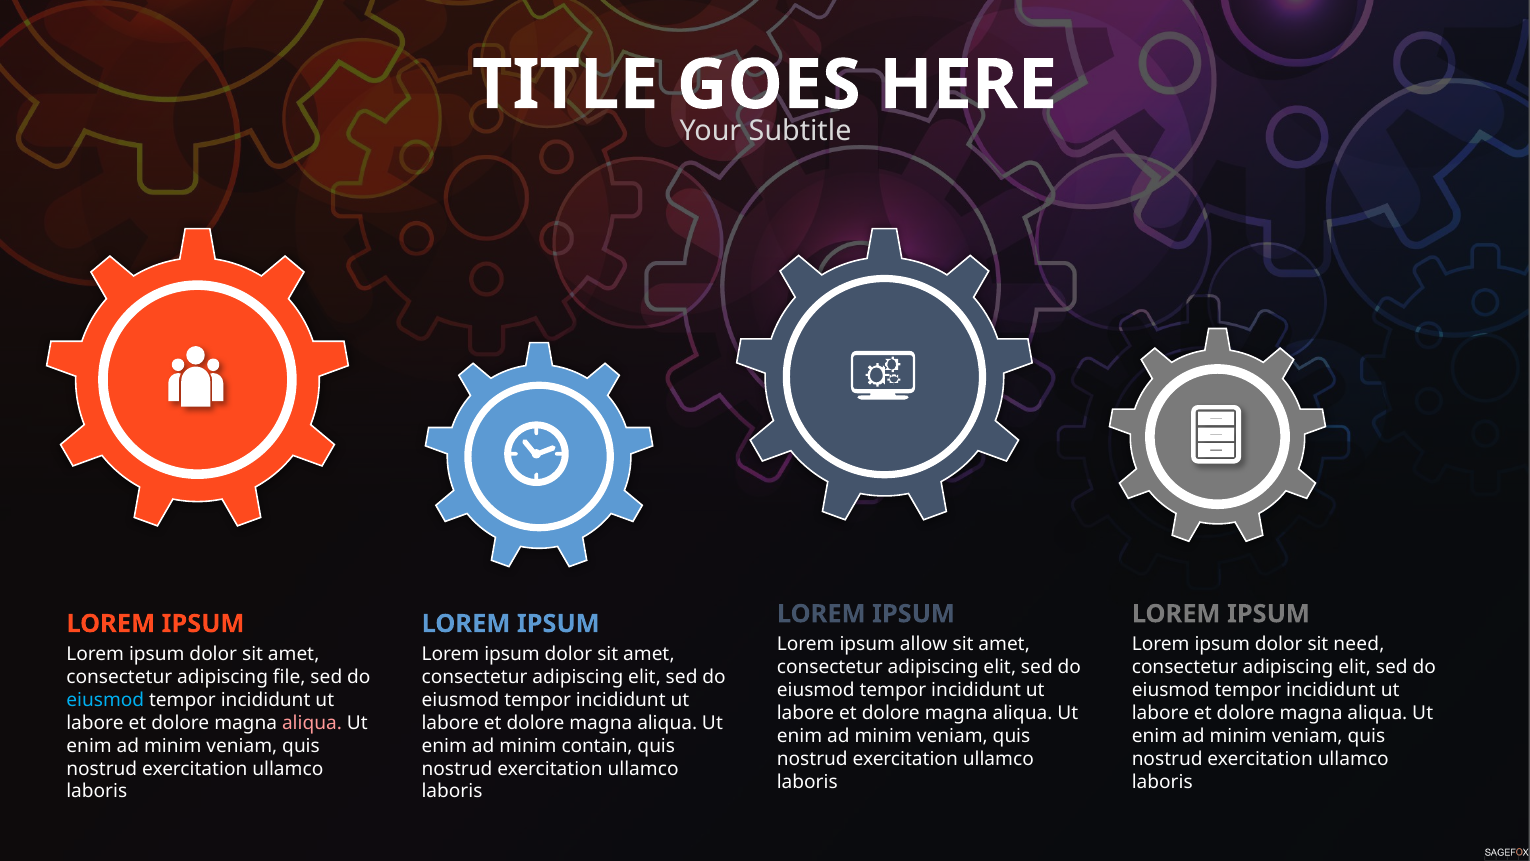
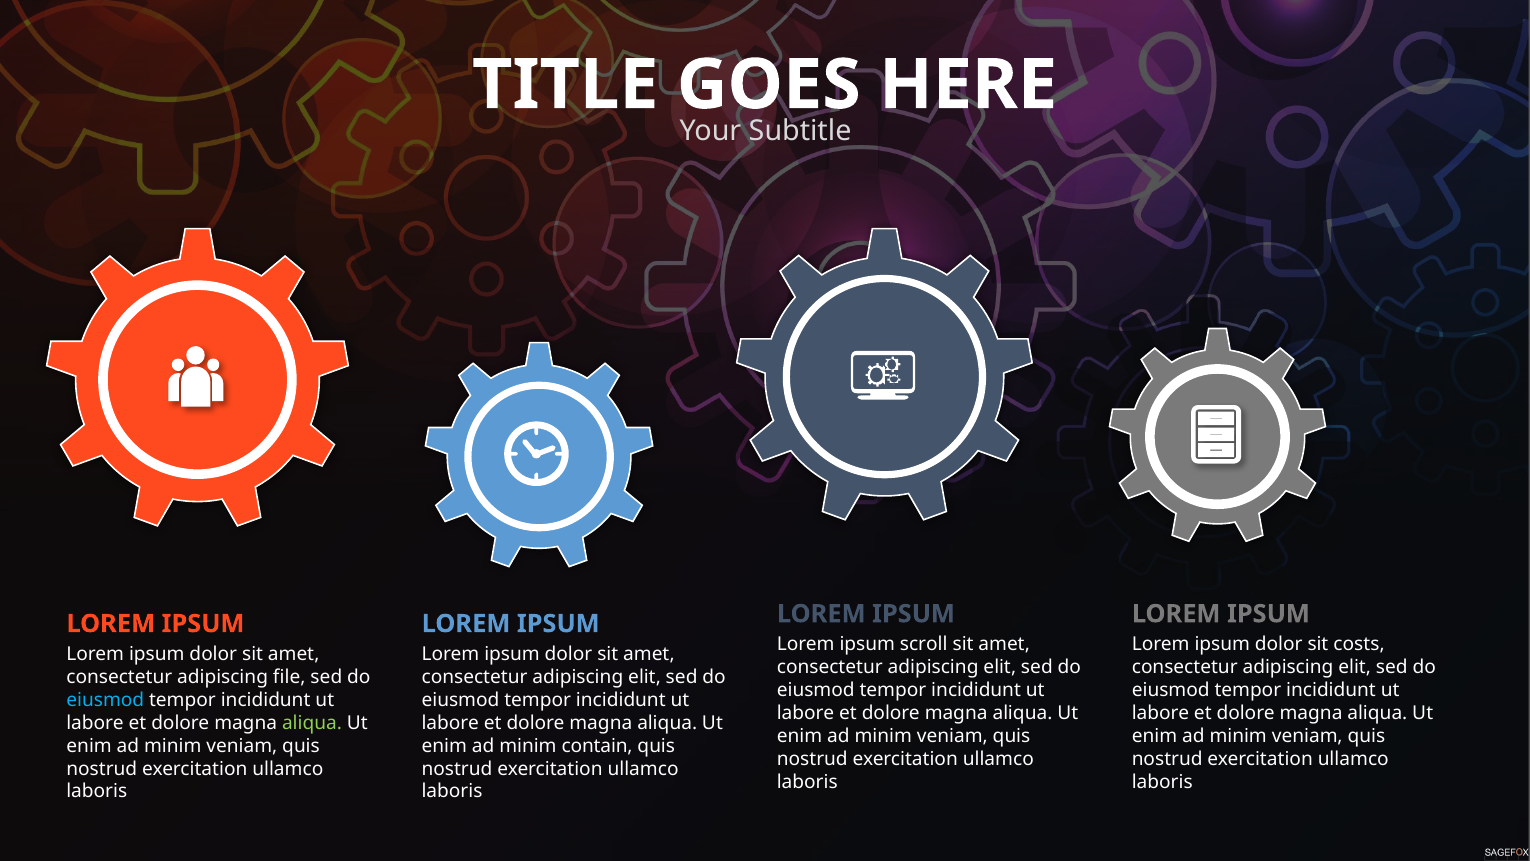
allow: allow -> scroll (924, 644)
need: need -> costs (1359, 644)
aliqua colour: pink -> light green (312, 722)
